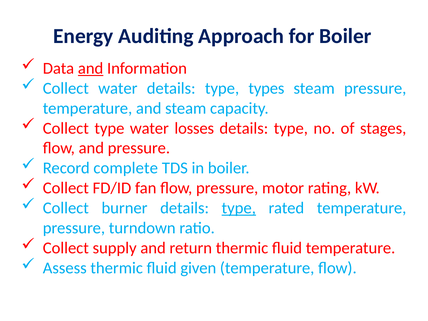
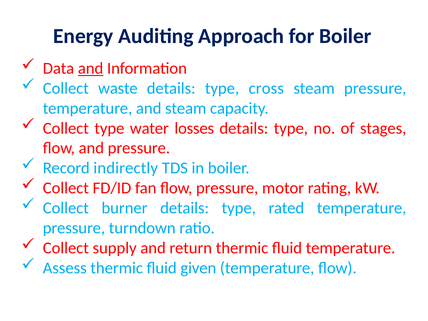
Collect water: water -> waste (118, 88)
types: types -> cross (266, 88)
complete: complete -> indirectly (126, 168)
type underline: present -> none (239, 208)
